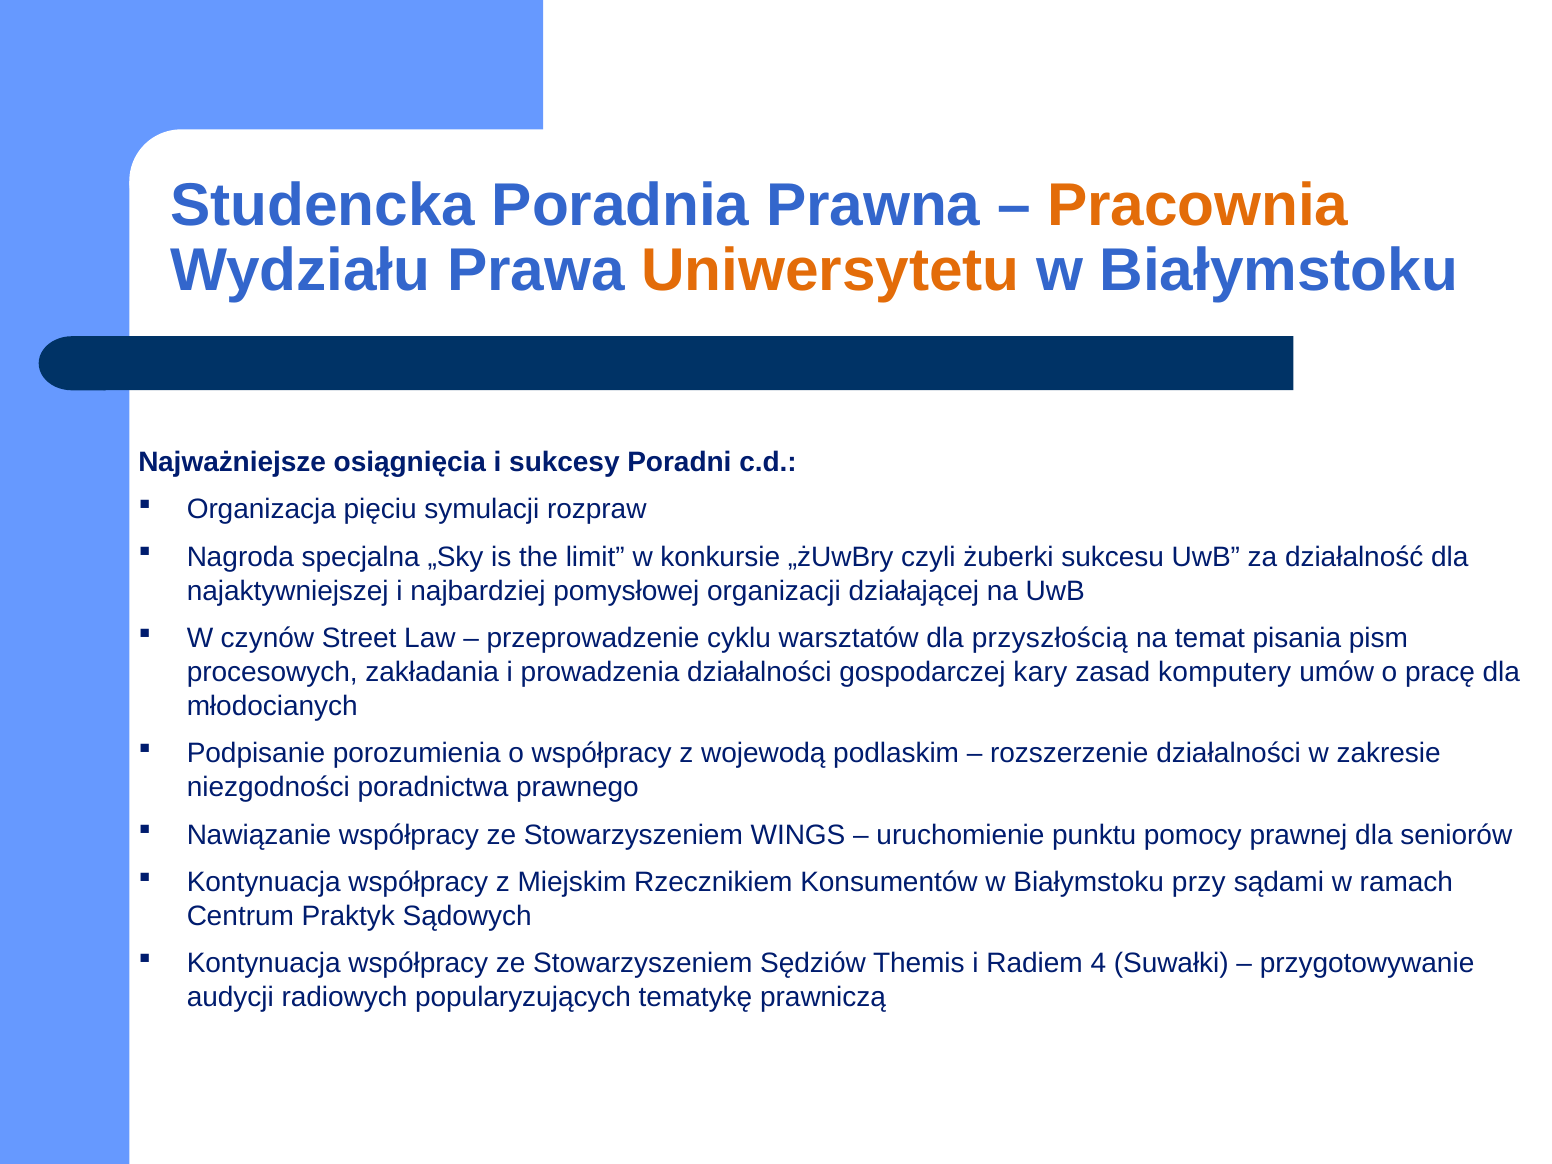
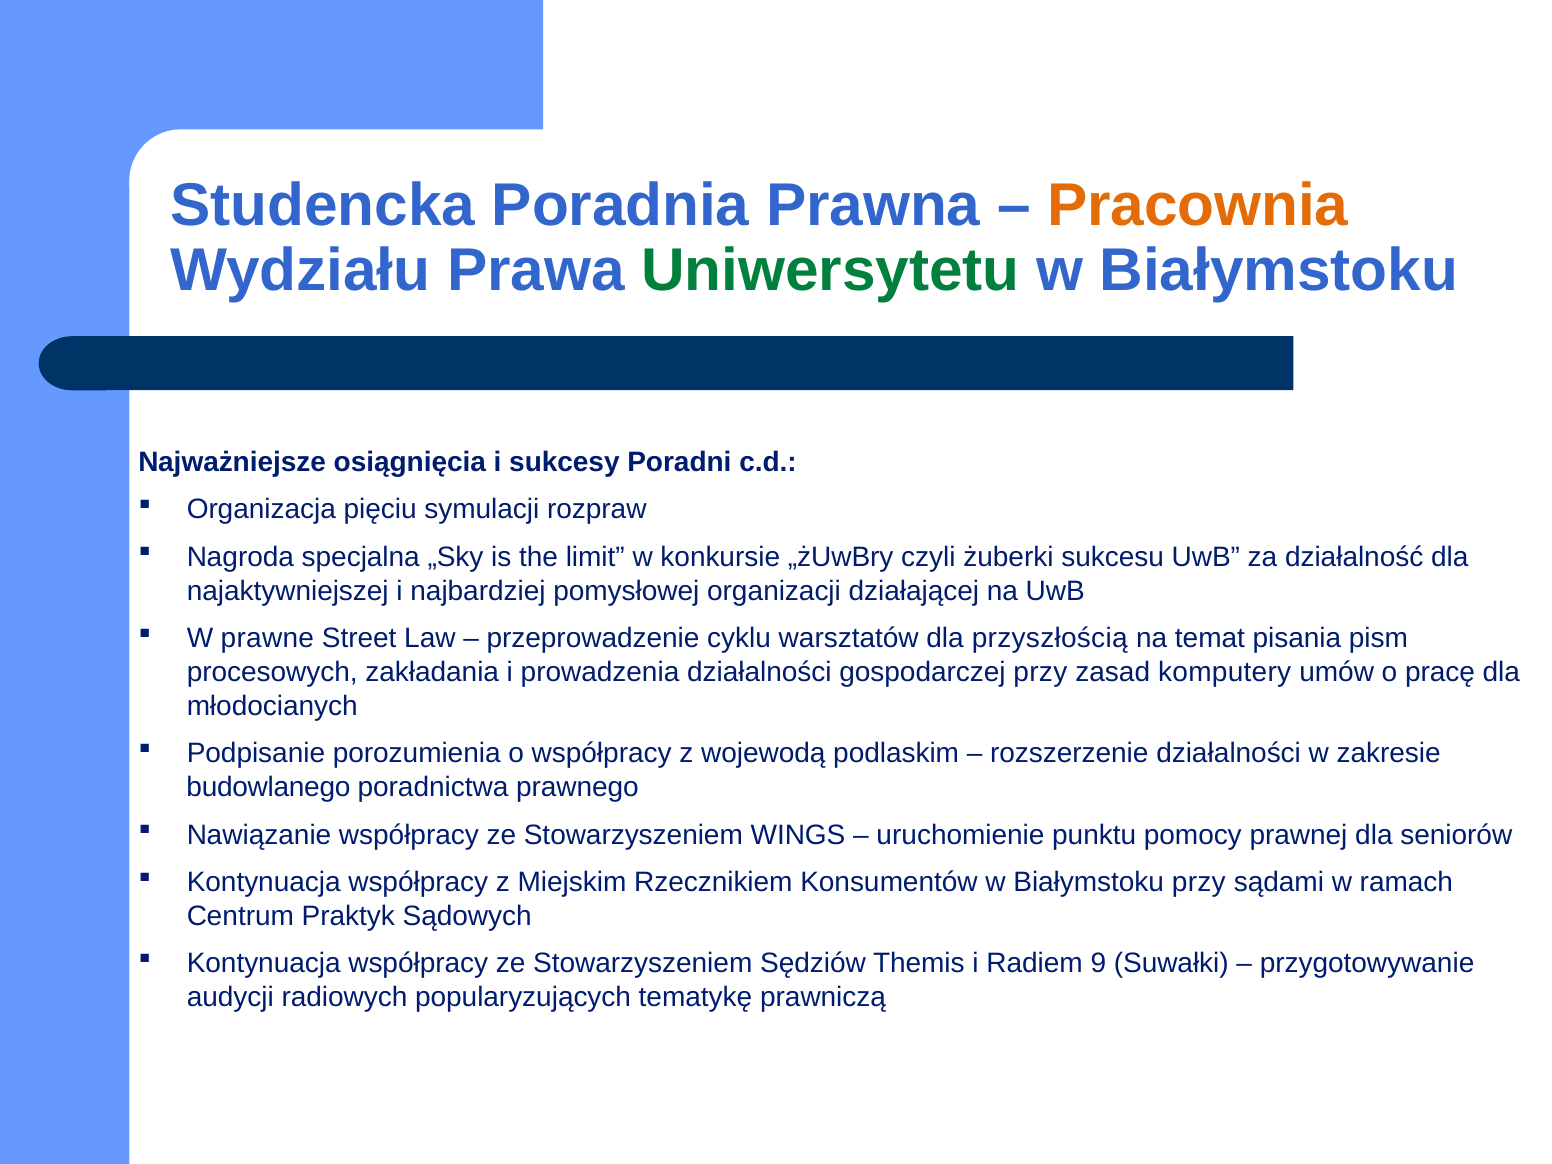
Uniwersytetu colour: orange -> green (830, 271)
czynów: czynów -> prawne (267, 638)
gospodarczej kary: kary -> przy (1040, 672)
niezgodności: niezgodności -> budowlanego (268, 787)
4: 4 -> 9 (1098, 964)
